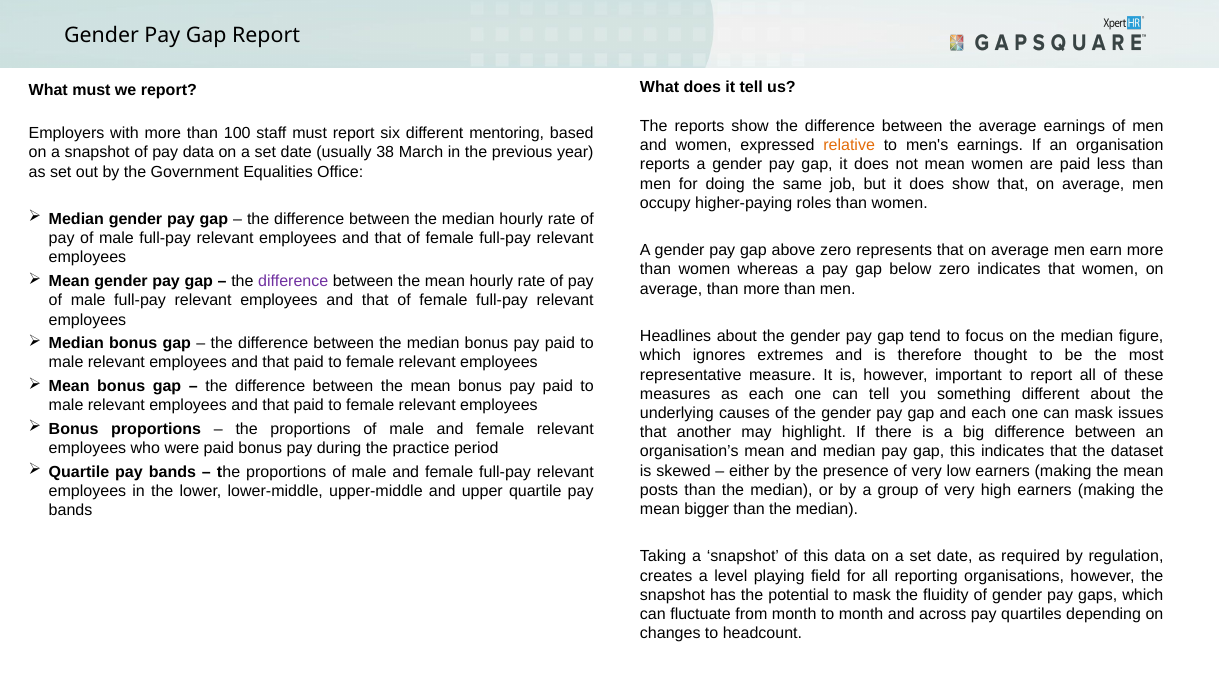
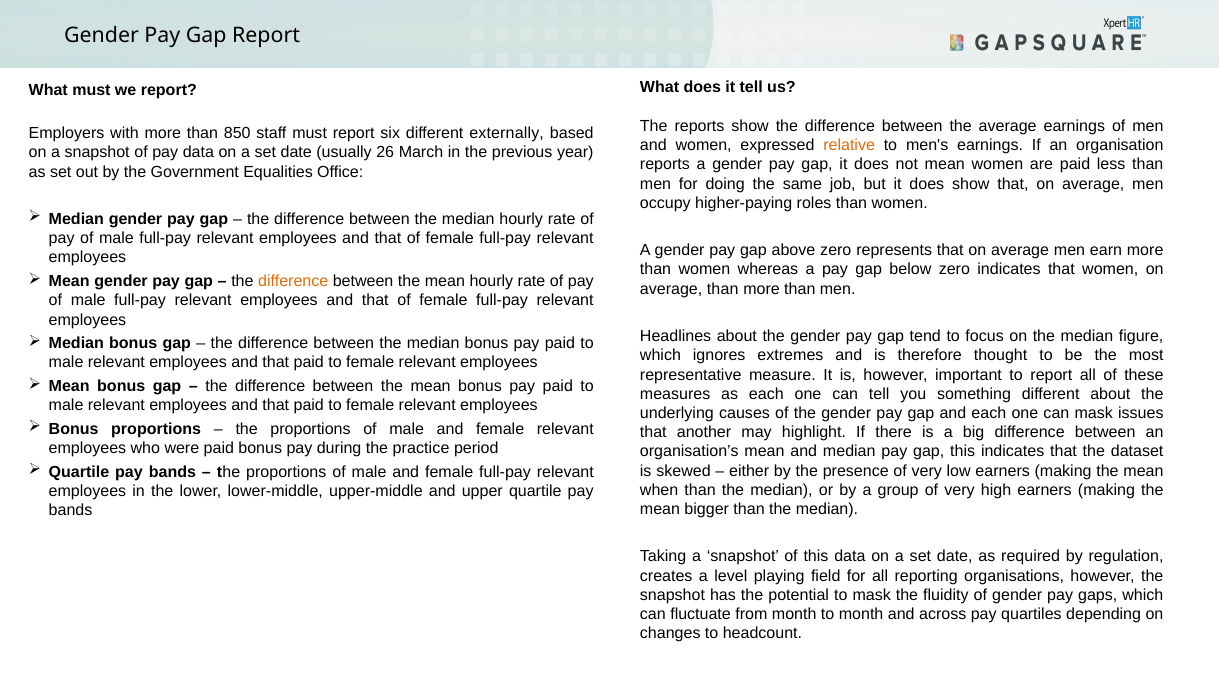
100: 100 -> 850 (237, 133)
mentoring: mentoring -> externally (507, 133)
38: 38 -> 26 (385, 153)
difference colour: purple -> orange (293, 282)
posts: posts -> when (659, 491)
